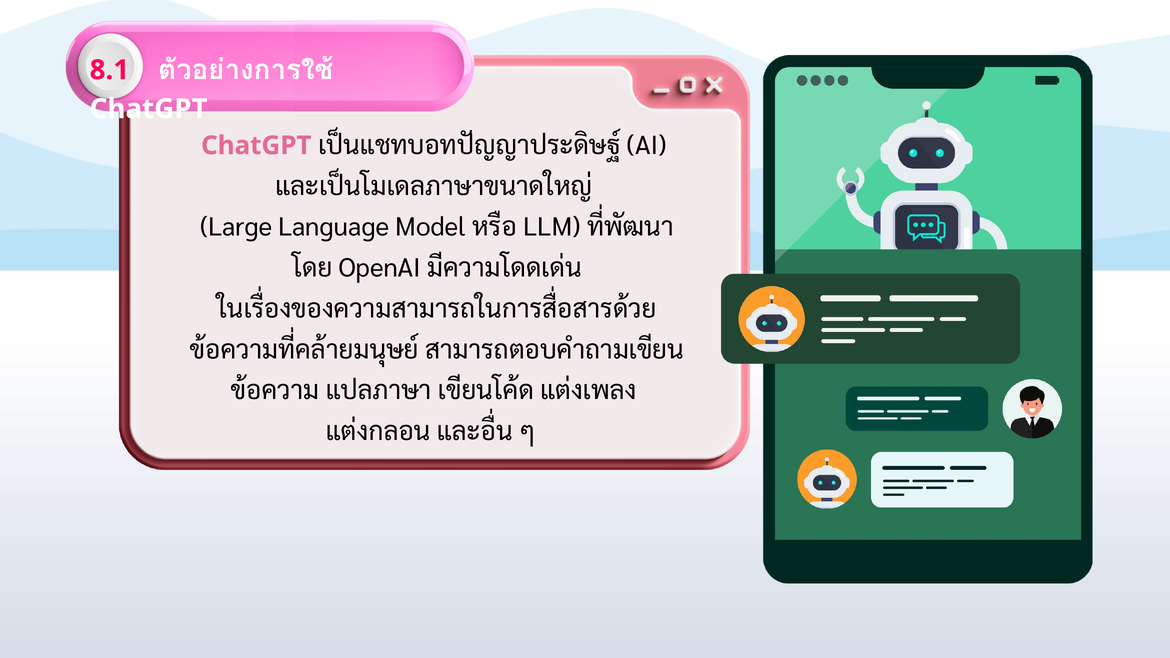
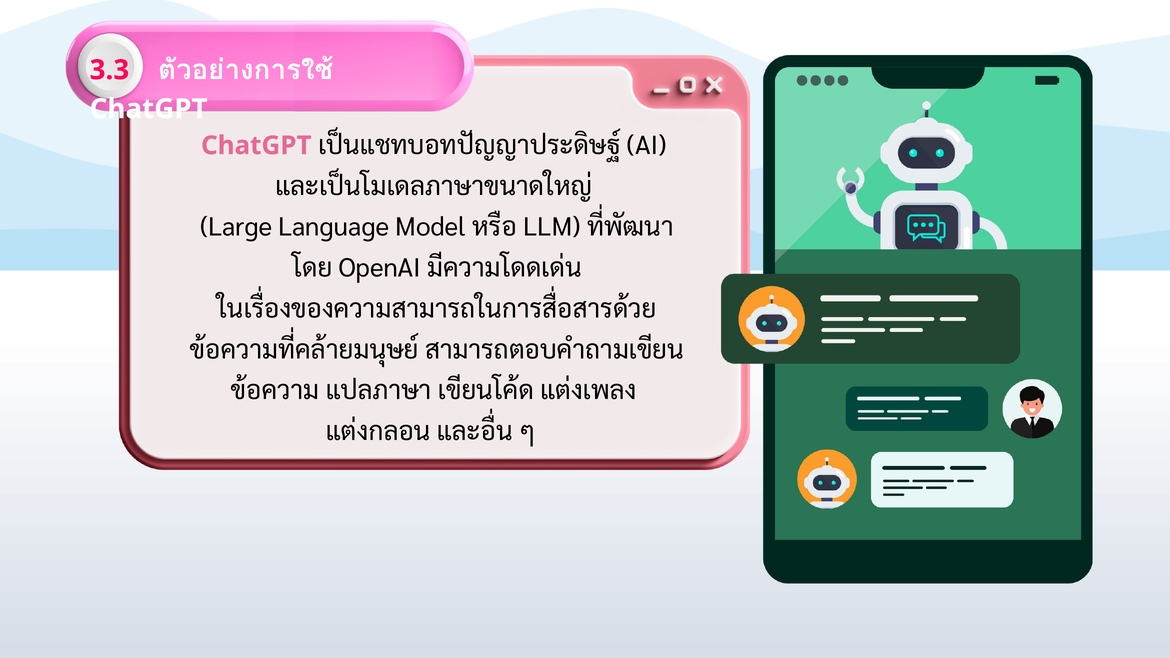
8.1: 8.1 -> 3.3 (109, 70)
